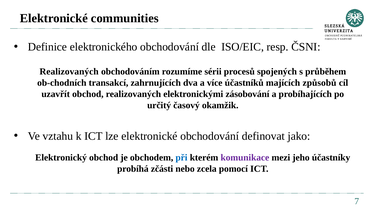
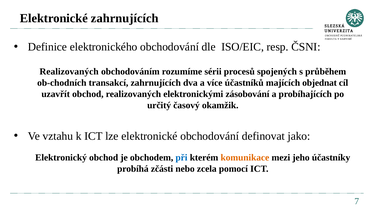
Elektronické communities: communities -> zahrnujících (125, 18)
způsobů: způsobů -> objednat (320, 83)
komunikace colour: purple -> orange (245, 158)
